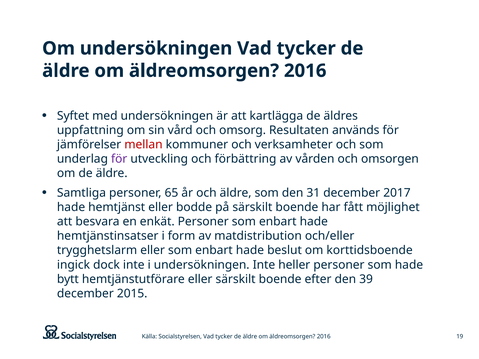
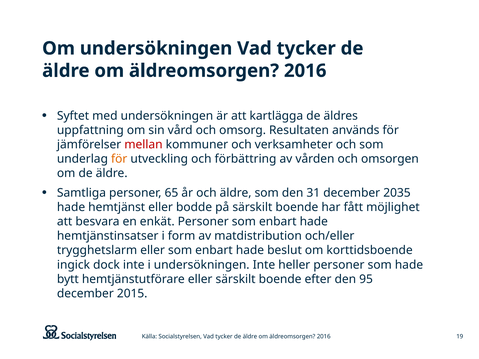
för colour: purple -> orange (119, 159)
2017: 2017 -> 2035 (397, 193)
39: 39 -> 95 (366, 279)
